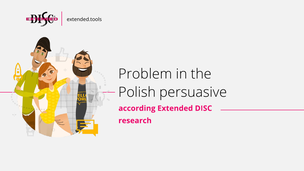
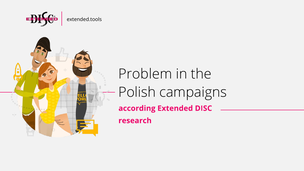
persuasive: persuasive -> campaigns (193, 92)
